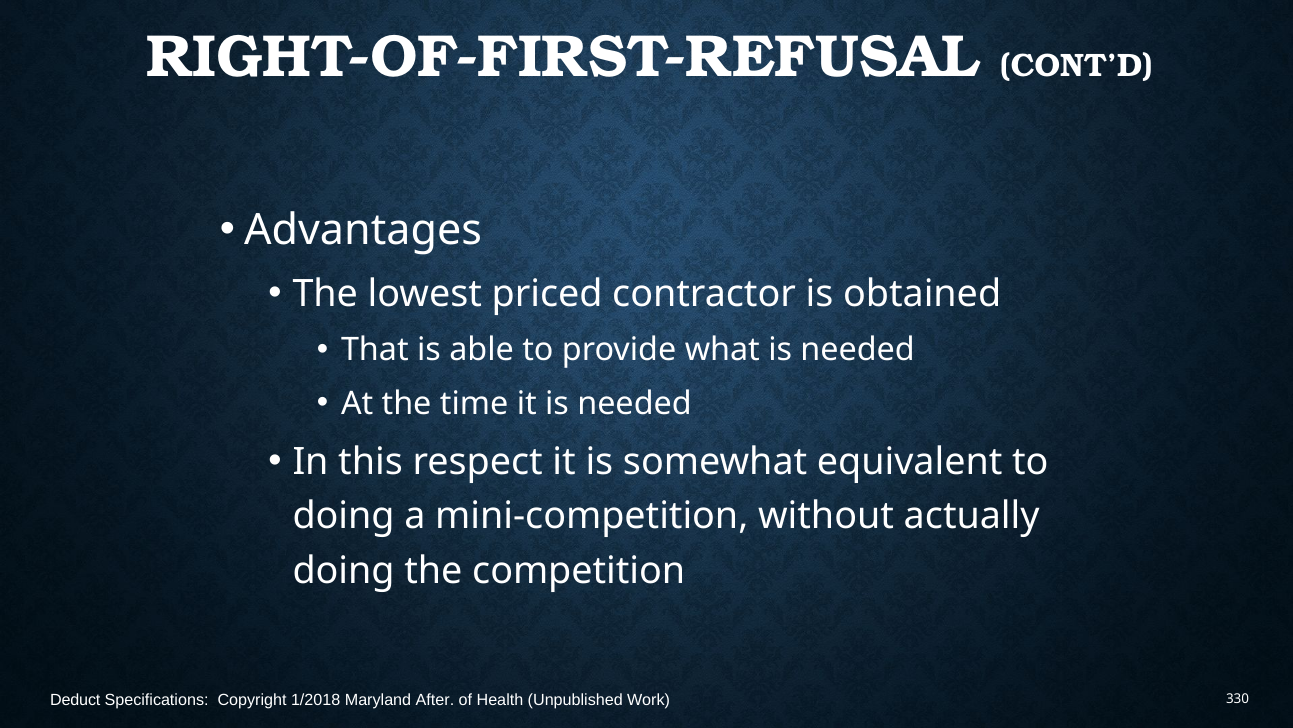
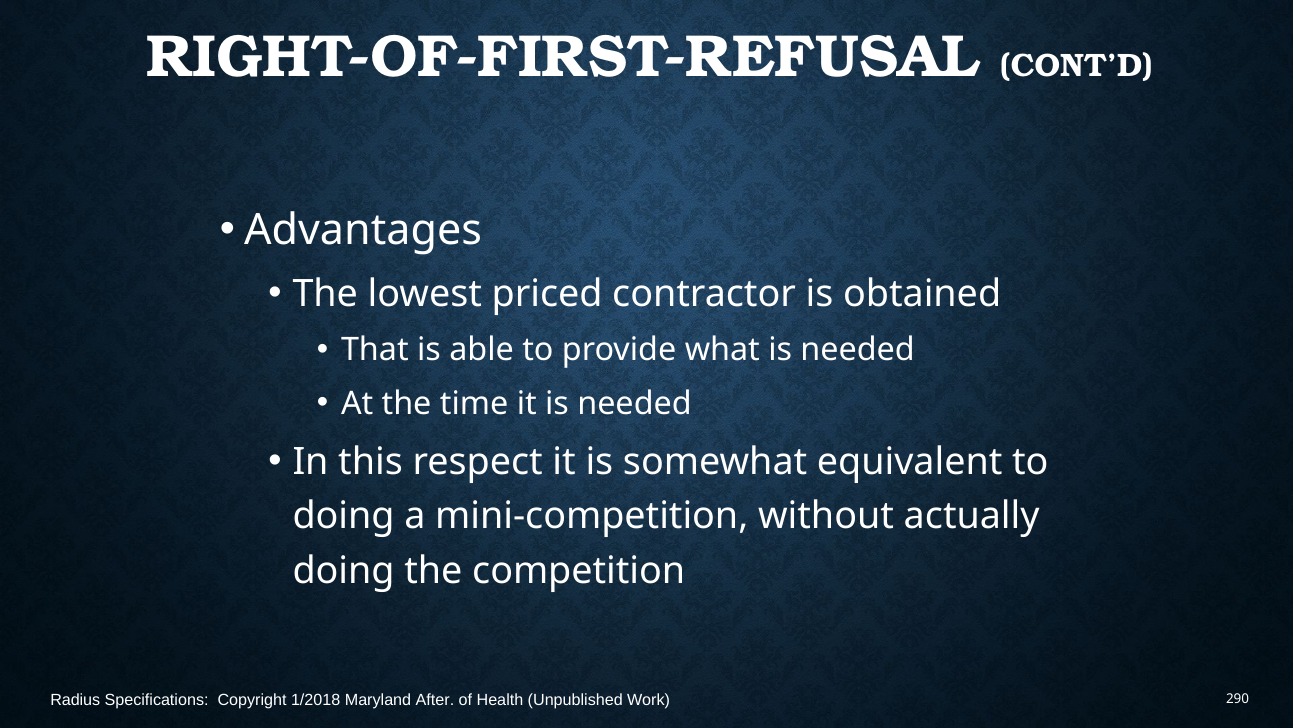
Deduct: Deduct -> Radius (75, 699)
330: 330 -> 290 (1238, 698)
